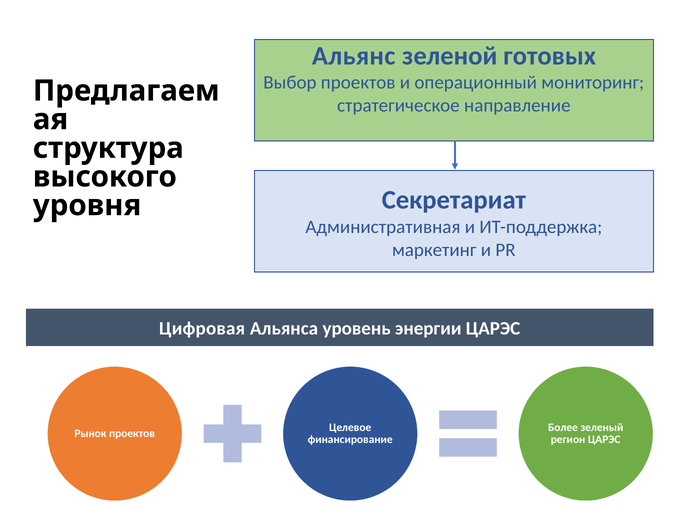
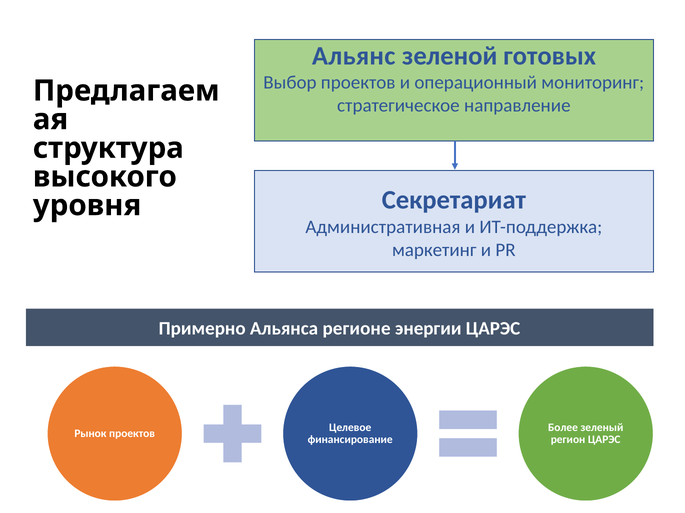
Цифровая: Цифровая -> Примерно (202, 329)
уровень: уровень -> регионе (357, 329)
